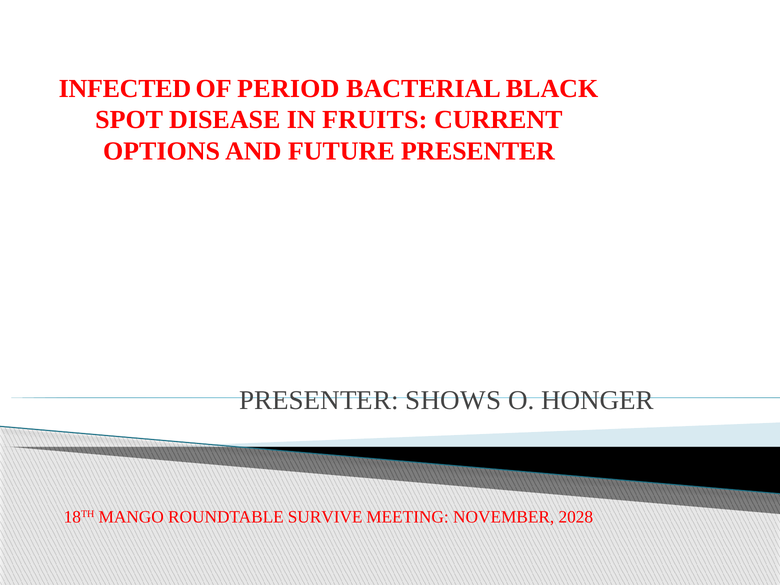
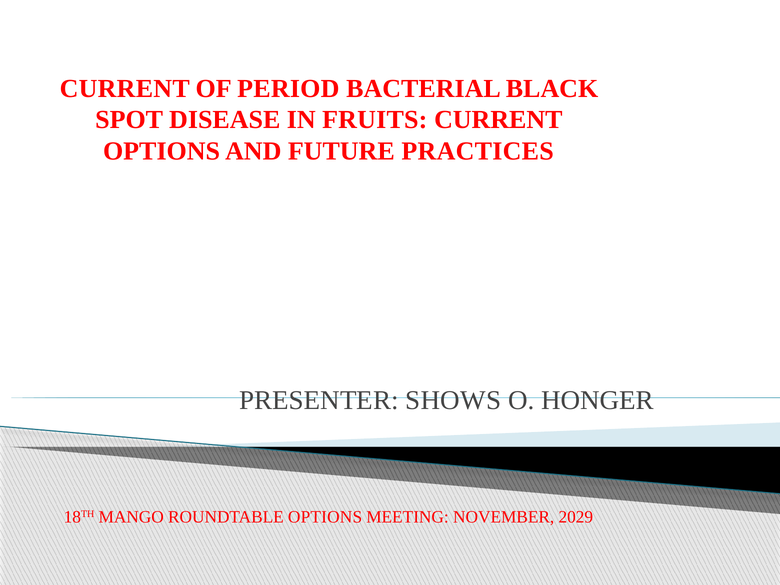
INFECTED: INFECTED -> CURRENT (125, 89)
FUTURE PRESENTER: PRESENTER -> PRACTICES (478, 151)
ROUNDTABLE SURVIVE: SURVIVE -> OPTIONS (325, 517)
2028: 2028 -> 2029 (576, 517)
